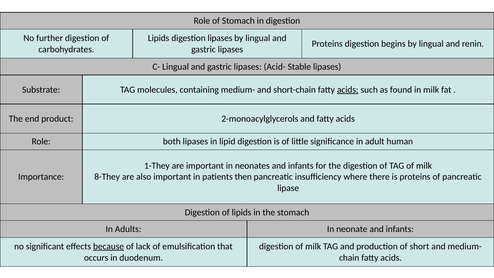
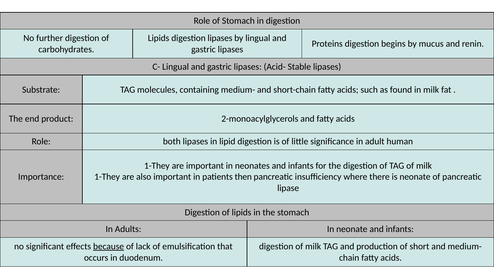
begins by lingual: lingual -> mucus (431, 44)
acids underline: present -> none (348, 90)
8-They: 8-They -> 1-They (107, 177)
is proteins: proteins -> neonate (415, 177)
